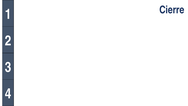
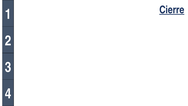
Cierre underline: none -> present (172, 10)
